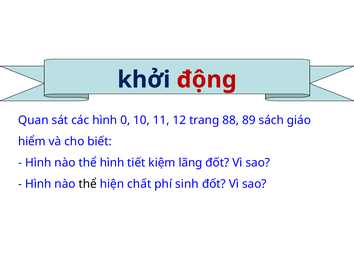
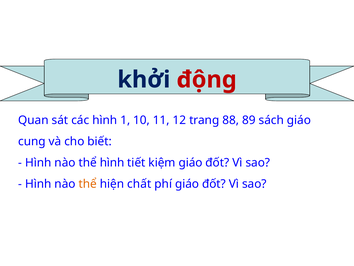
0: 0 -> 1 (125, 120)
hiểm: hiểm -> cung (32, 141)
kiệm lãng: lãng -> giáo (191, 162)
thể colour: black -> orange (88, 184)
phí sinh: sinh -> giáo (187, 184)
